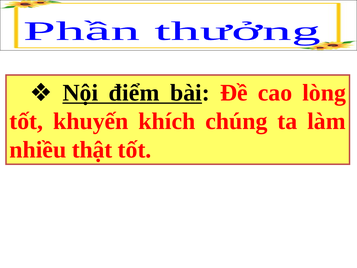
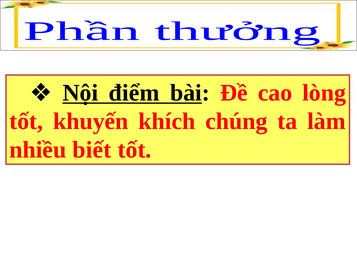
thật: thật -> biết (92, 150)
